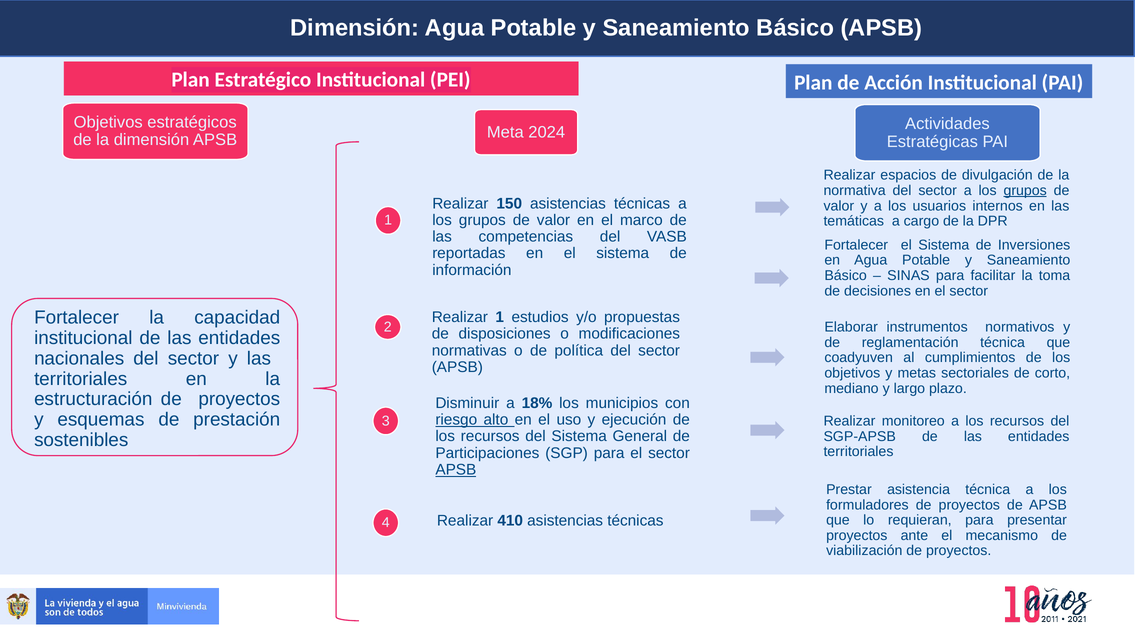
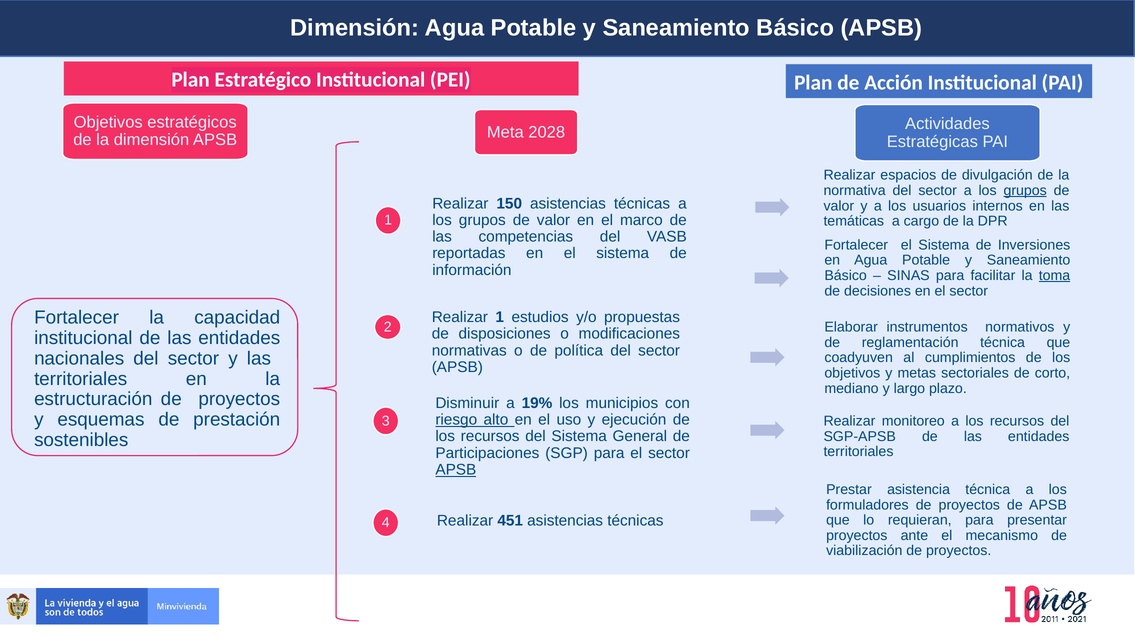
2024: 2024 -> 2028 (547, 132)
toma underline: none -> present (1055, 276)
18%: 18% -> 19% (537, 403)
410: 410 -> 451 (510, 521)
